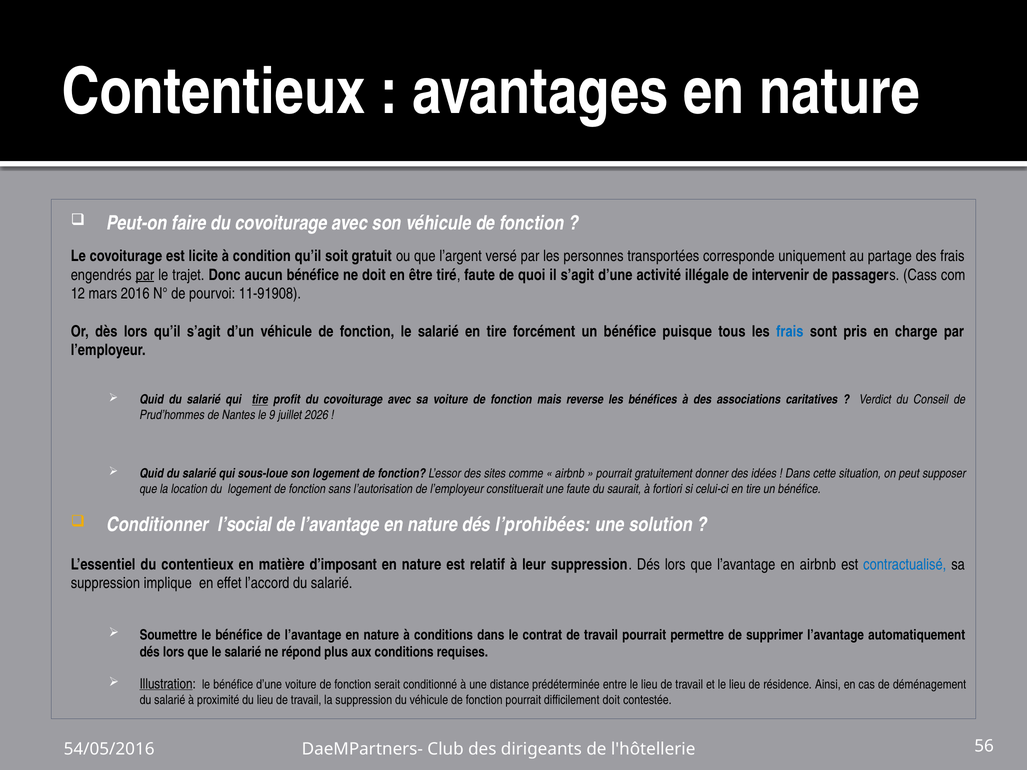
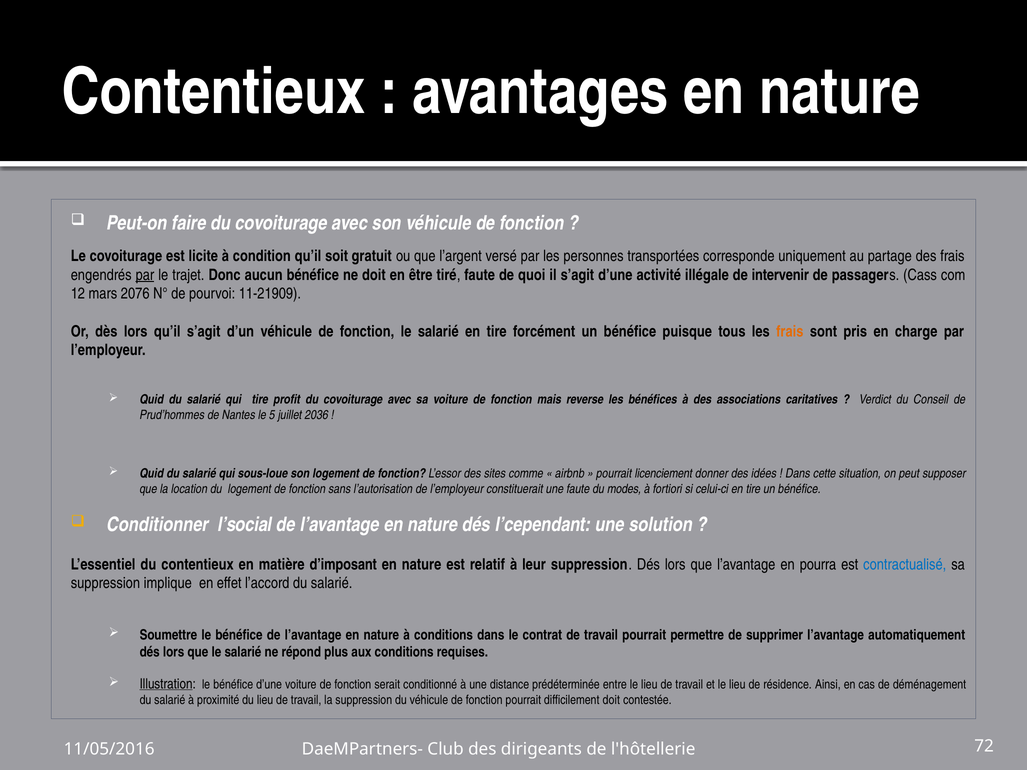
2016: 2016 -> 2076 (135, 294)
11-91908: 11-91908 -> 11-21909 (270, 294)
frais colour: blue -> orange (790, 331)
tire underline: present -> none (260, 400)
9: 9 -> 5 (272, 415)
2026: 2026 -> 2036 (317, 415)
gratuitement: gratuitement -> licenciement (664, 474)
saurait: saurait -> modes (624, 489)
l’prohibées: l’prohibées -> l’cependant (543, 525)
en airbnb: airbnb -> pourra (818, 565)
54/05/2016: 54/05/2016 -> 11/05/2016 (109, 749)
56: 56 -> 72 (984, 746)
